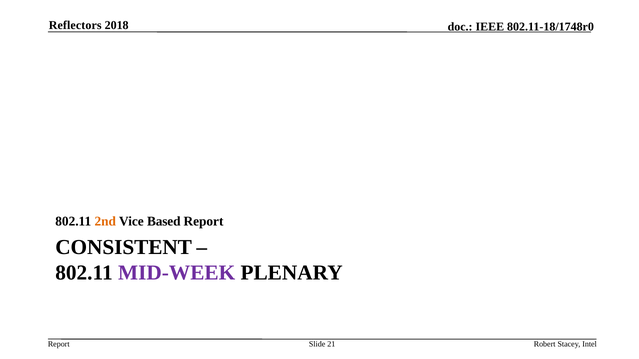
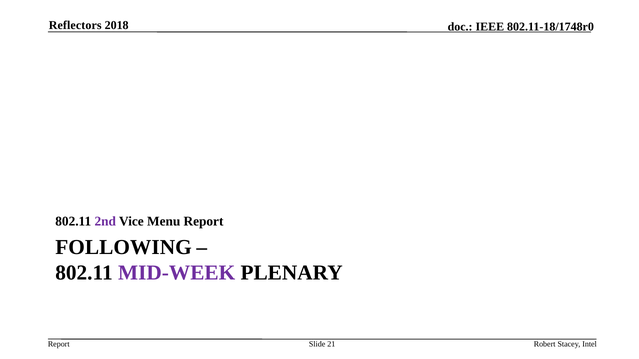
2nd colour: orange -> purple (105, 221)
Based: Based -> Menu (164, 221)
CONSISTENT: CONSISTENT -> FOLLOWING (124, 248)
